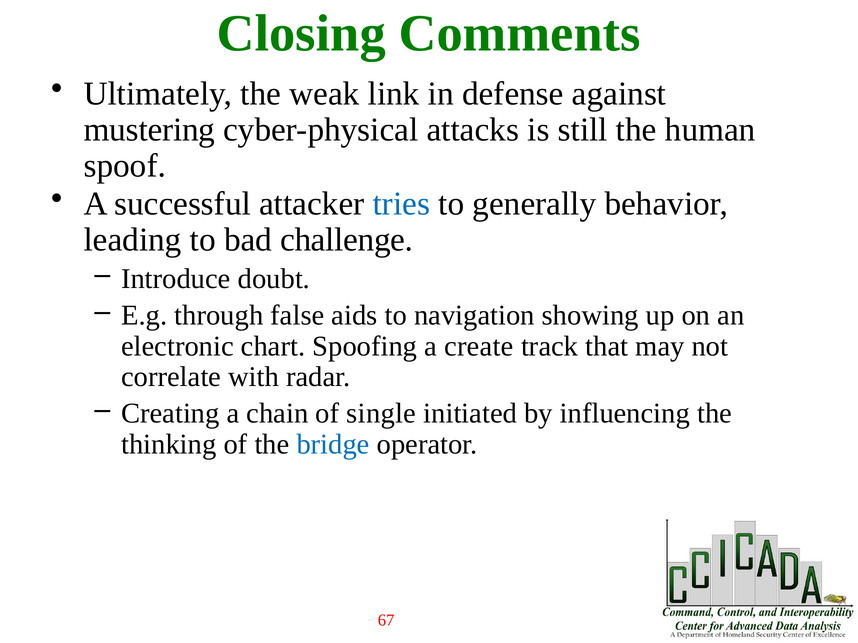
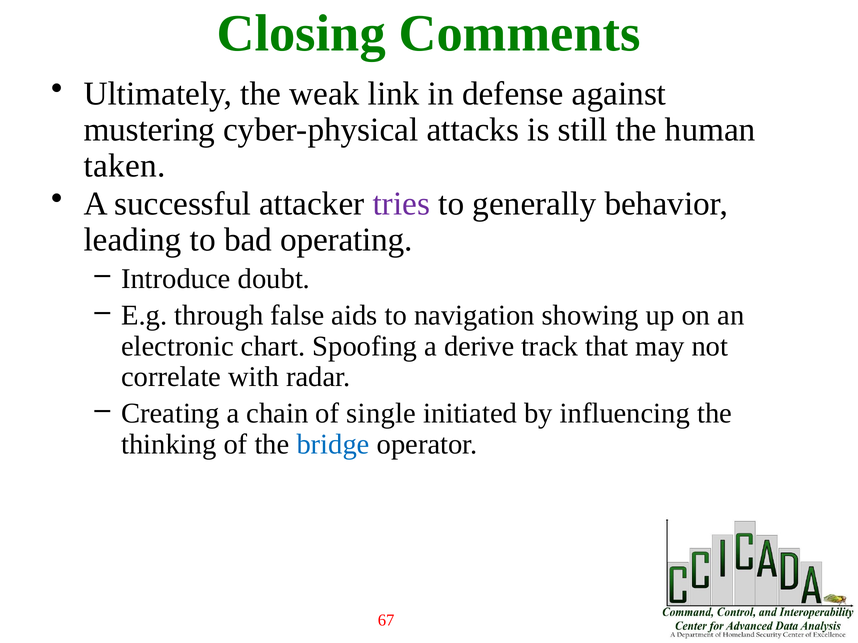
spoof: spoof -> taken (125, 166)
tries colour: blue -> purple (401, 204)
challenge: challenge -> operating (347, 240)
create: create -> derive (479, 346)
